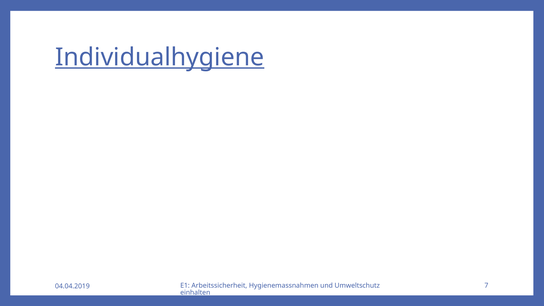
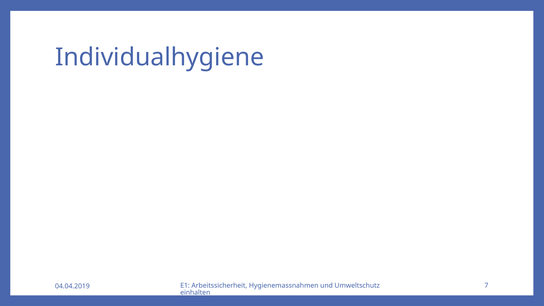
Individualhygiene underline: present -> none (160, 57)
